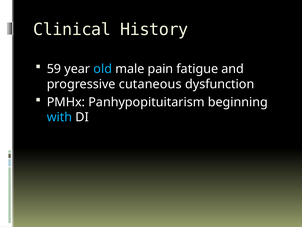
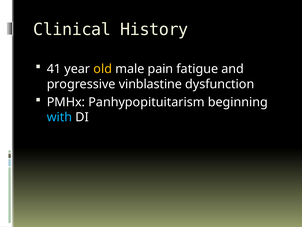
59: 59 -> 41 (54, 69)
old colour: light blue -> yellow (103, 69)
cutaneous: cutaneous -> vinblastine (150, 84)
